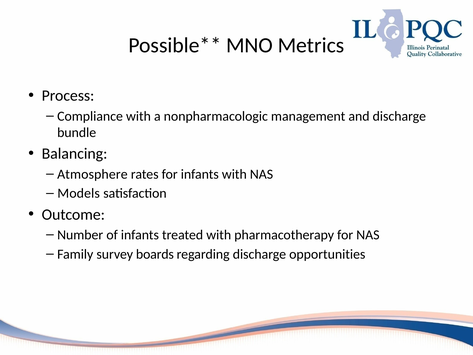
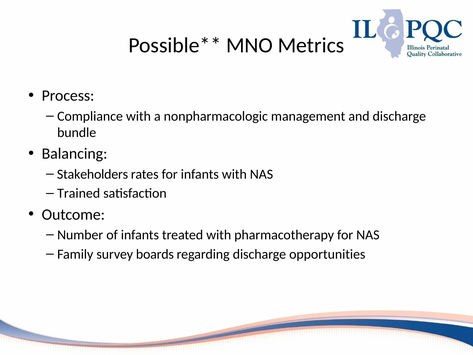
Atmosphere: Atmosphere -> Stakeholders (93, 174)
Models: Models -> Trained (79, 193)
